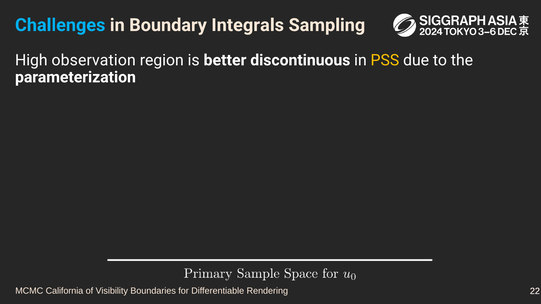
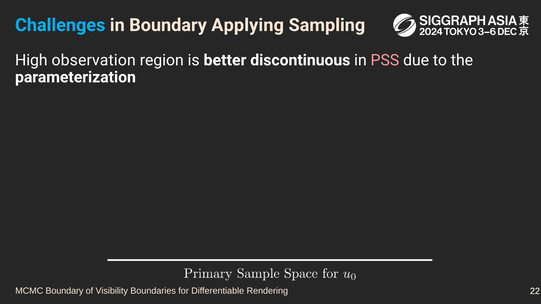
Integrals: Integrals -> Applying (248, 25)
PSS colour: yellow -> pink (385, 60)
California: California -> Boundary (64, 291)
